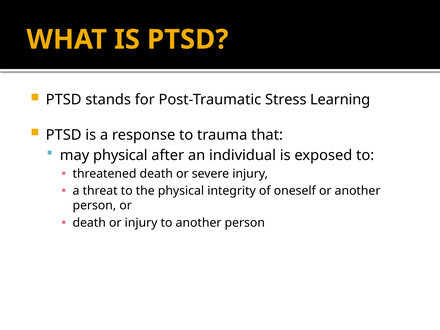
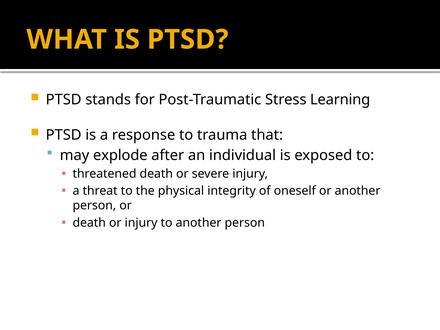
may physical: physical -> explode (120, 155)
